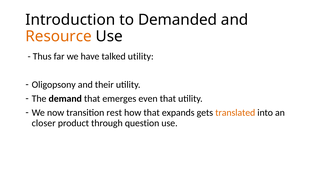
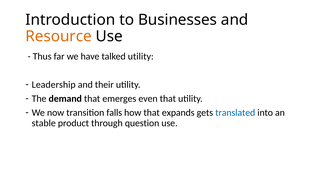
Demanded: Demanded -> Businesses (178, 20)
Oligopsony: Oligopsony -> Leadership (54, 84)
rest: rest -> falls (114, 112)
translated colour: orange -> blue (235, 112)
closer: closer -> stable (44, 123)
